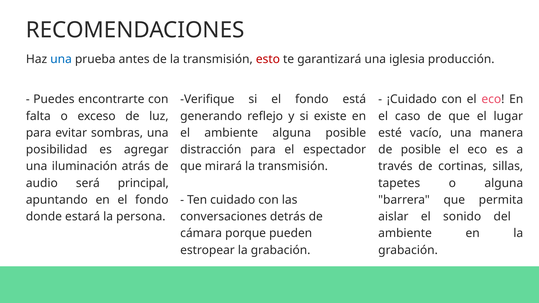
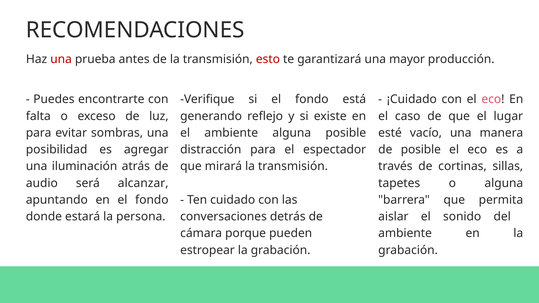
una colour: blue -> red (61, 59)
iglesia: iglesia -> mayor (407, 59)
principal: principal -> alcanzar (143, 183)
